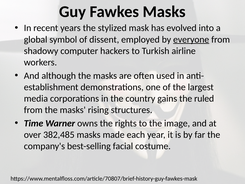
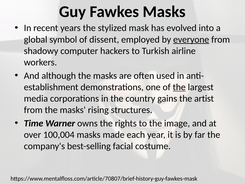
the underline: none -> present (179, 87)
ruled: ruled -> artist (204, 98)
382,485: 382,485 -> 100,004 (59, 135)
